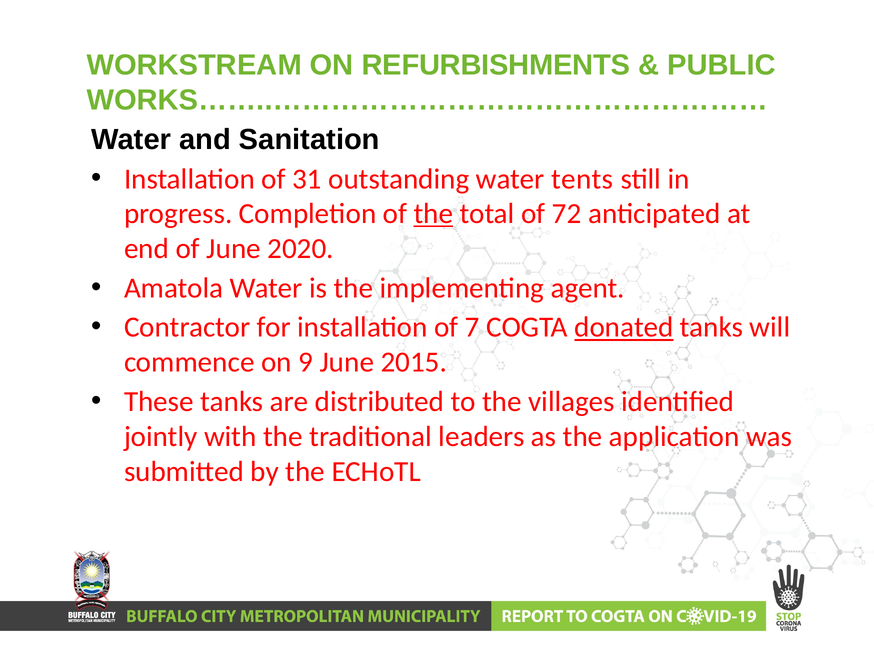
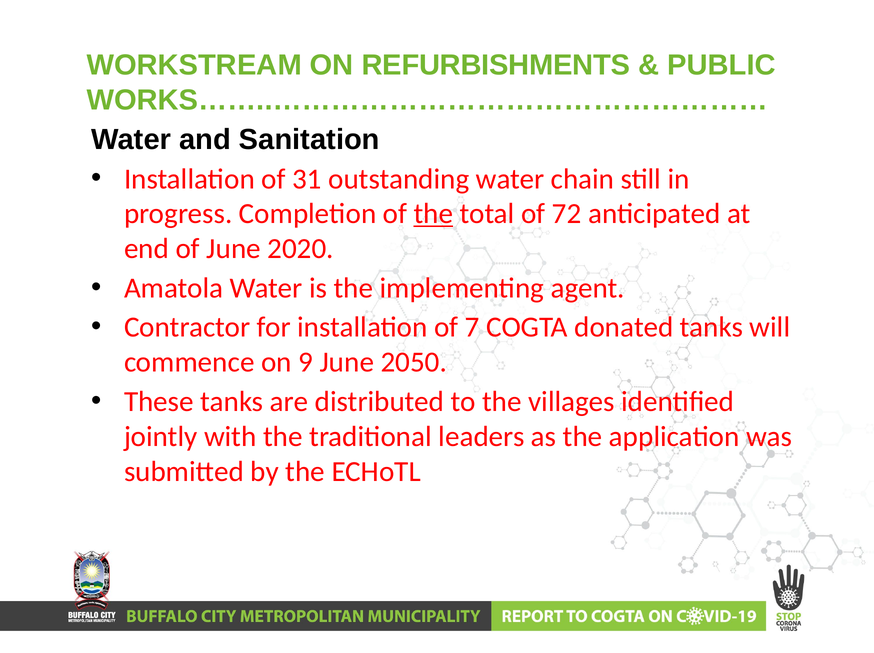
tents: tents -> chain (582, 179)
donated underline: present -> none (624, 328)
2015: 2015 -> 2050 (414, 363)
